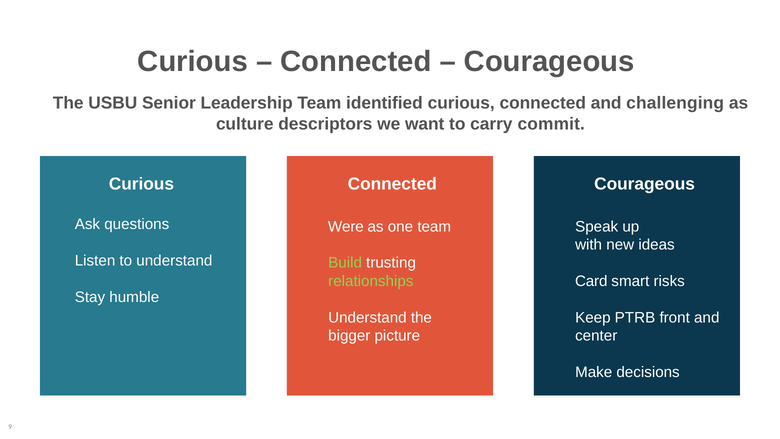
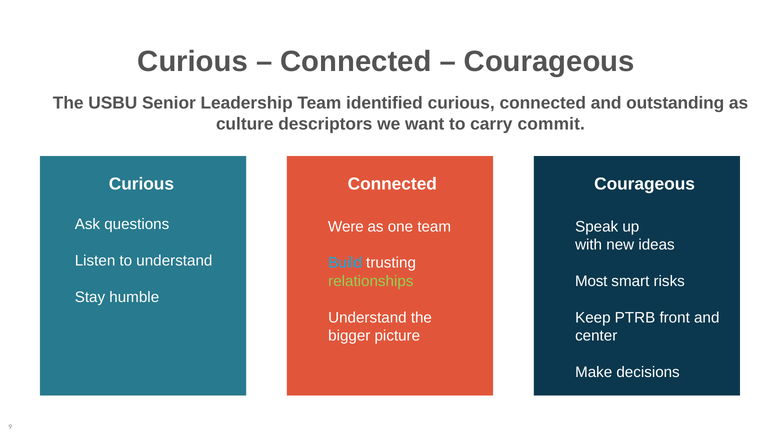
challenging: challenging -> outstanding (675, 103)
Build colour: light green -> light blue (345, 263)
Card: Card -> Most (591, 281)
